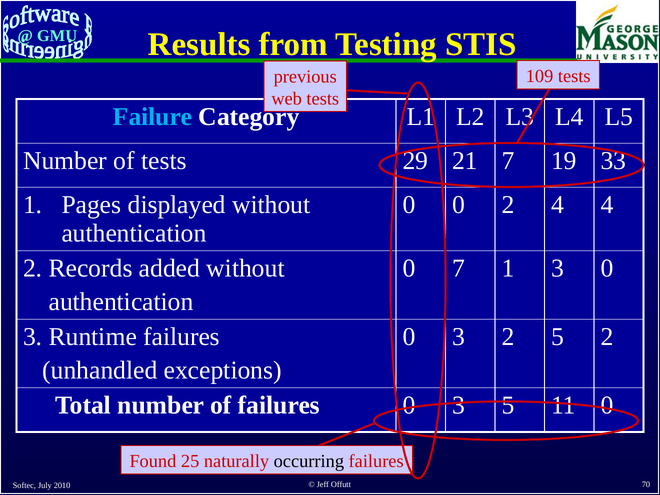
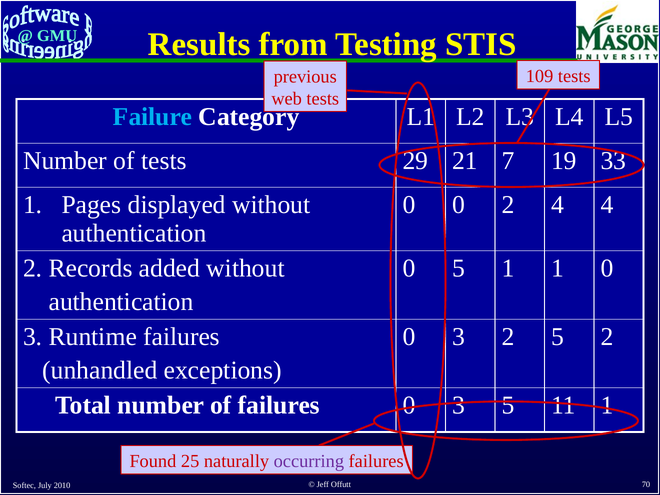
0 7: 7 -> 5 (459, 268)
1 3: 3 -> 1 (558, 268)
11 0: 0 -> 1 (607, 406)
occurring colour: black -> purple (309, 461)
